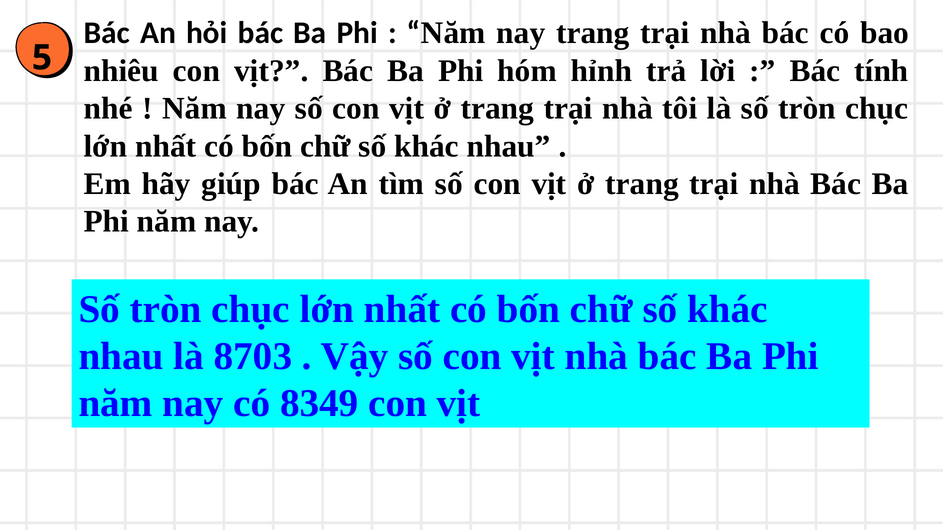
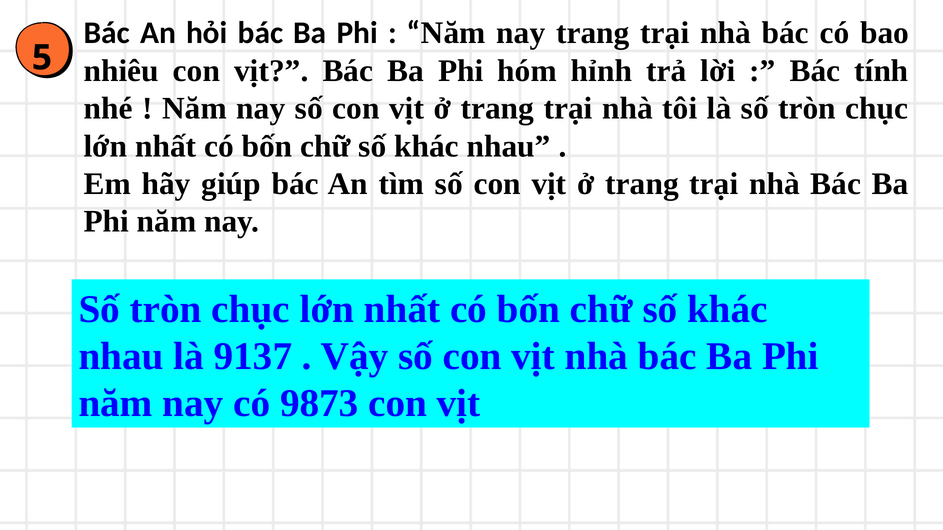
8703: 8703 -> 9137 (253, 356)
8349: 8349 -> 9873 (319, 404)
